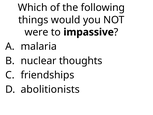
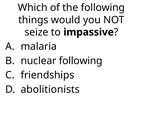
were: were -> seize (36, 32)
nuclear thoughts: thoughts -> following (81, 61)
